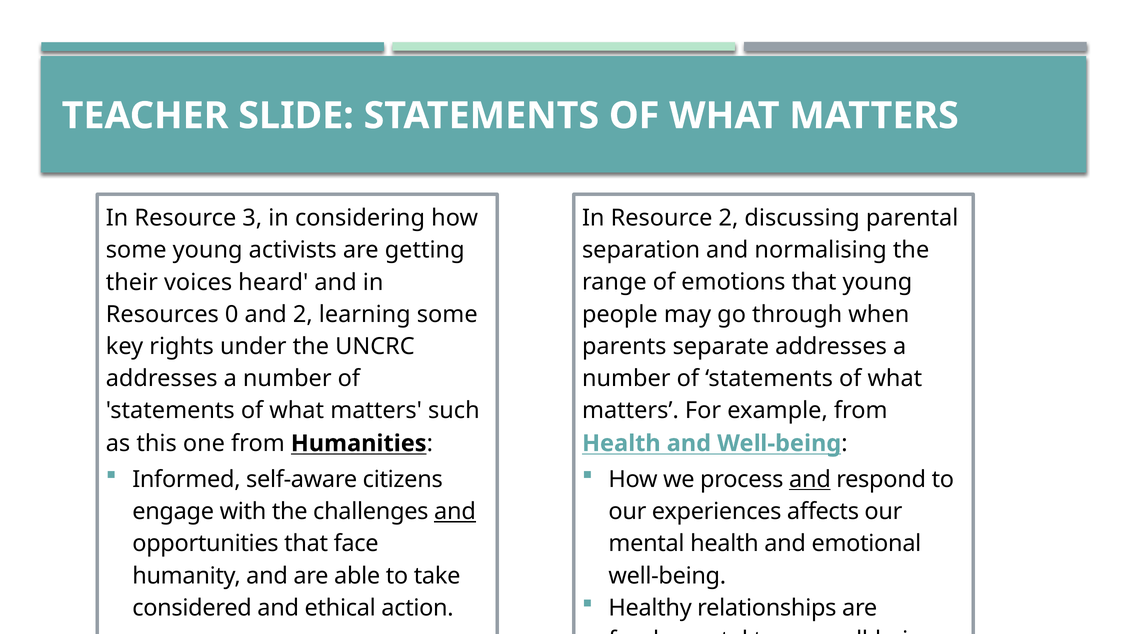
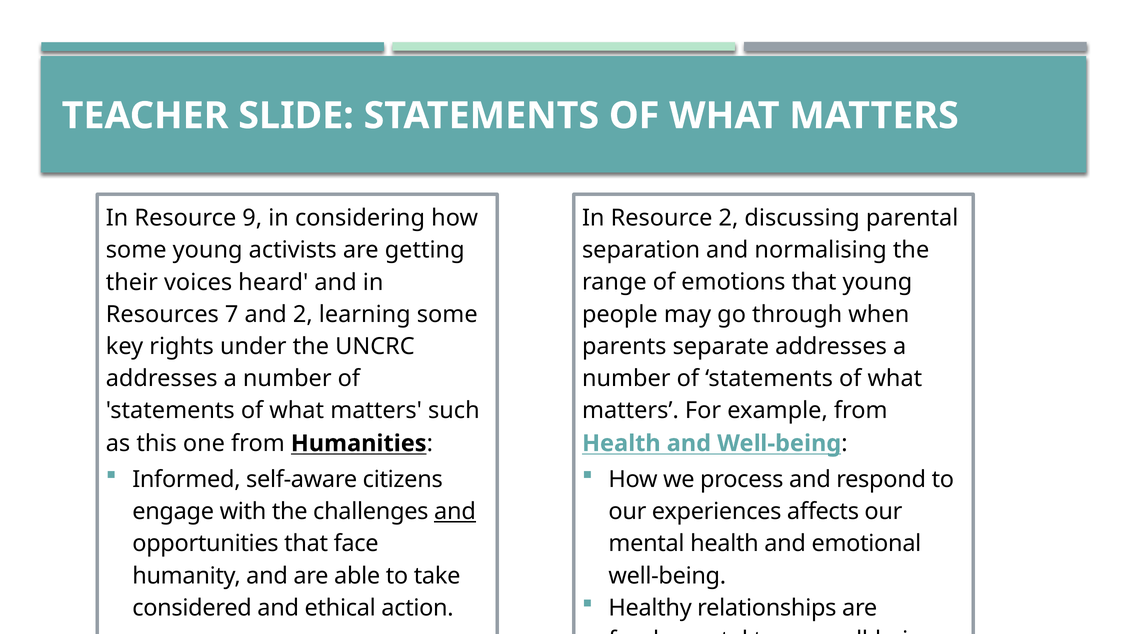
3: 3 -> 9 (252, 218)
0: 0 -> 7 (232, 315)
and underline: present -> none (810, 480)
